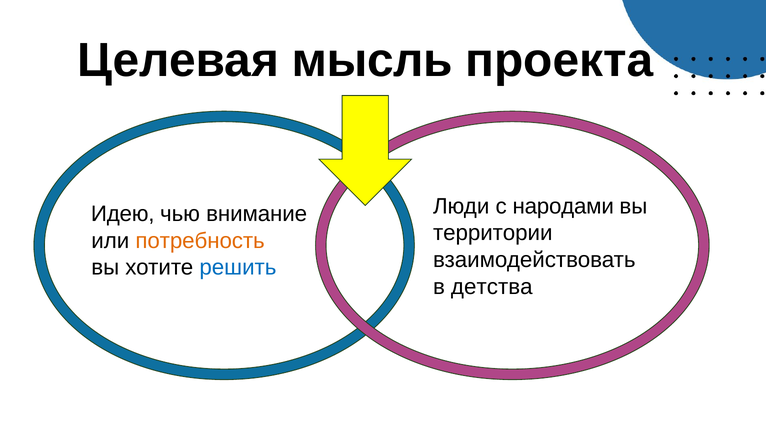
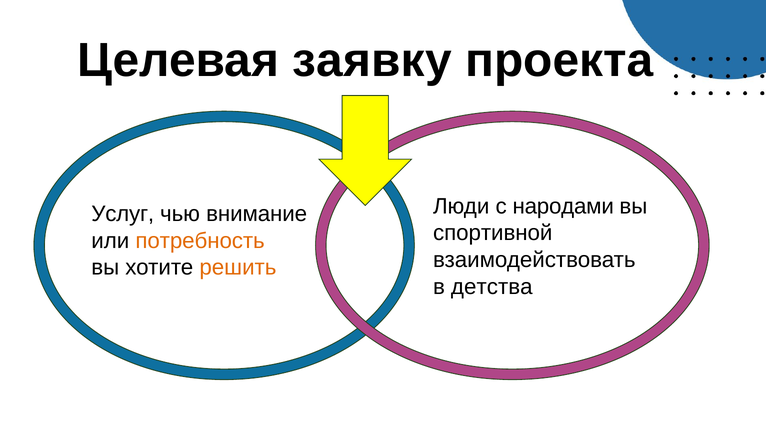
мысль: мысль -> заявку (372, 60)
Идею: Идею -> Услуг (123, 214)
территории: территории -> спортивной (493, 233)
решить colour: blue -> orange (238, 268)
